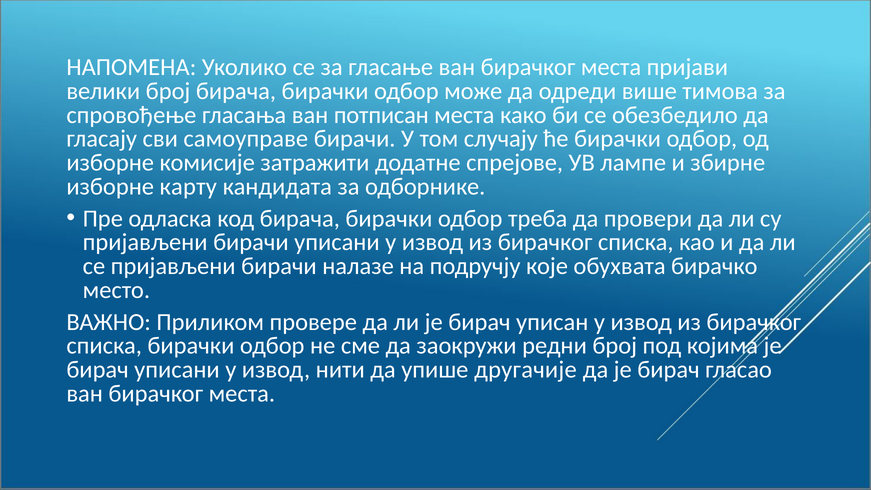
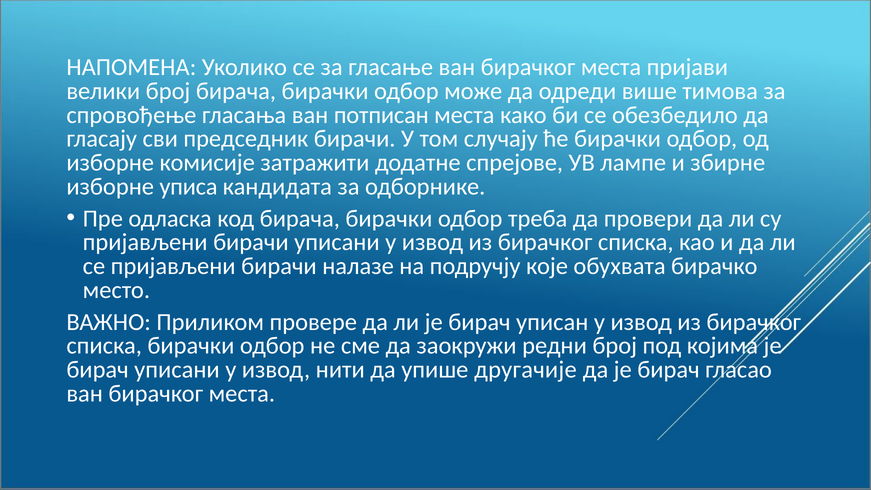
самоуправе: самоуправе -> председник (246, 139)
карту: карту -> уписа (188, 186)
